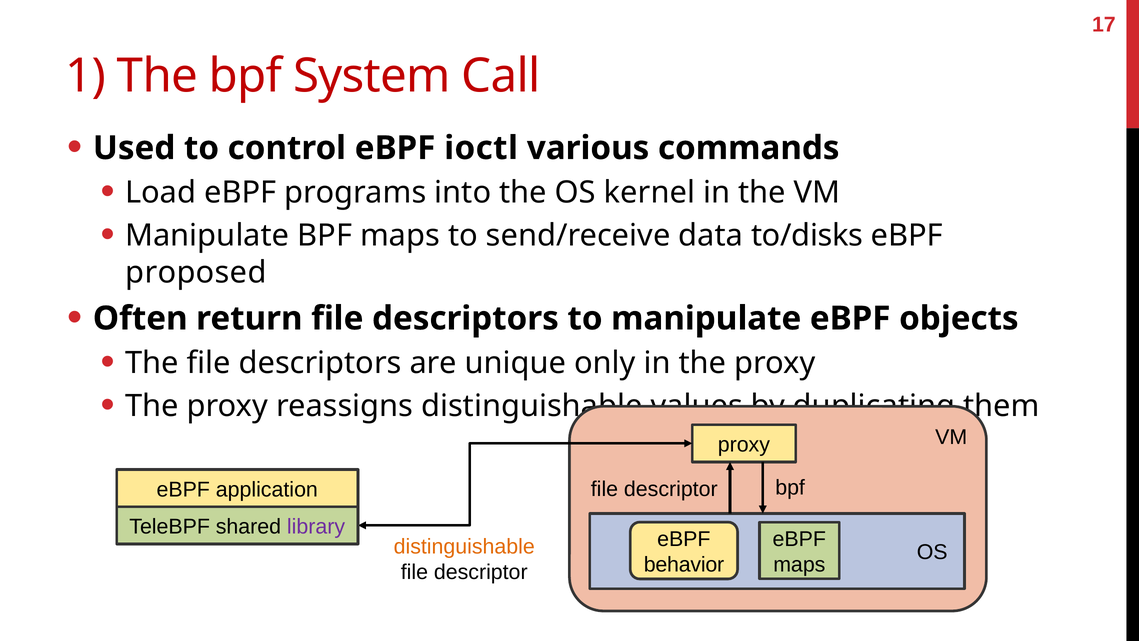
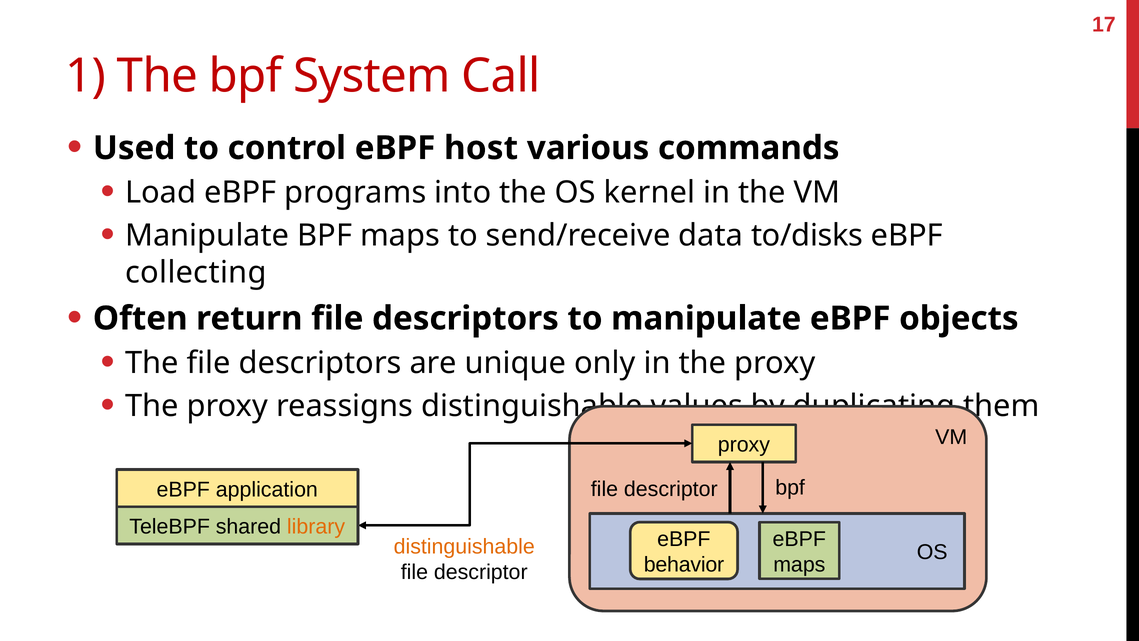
ioctl: ioctl -> host (481, 148)
proposed: proposed -> collecting (196, 273)
library colour: purple -> orange (316, 527)
